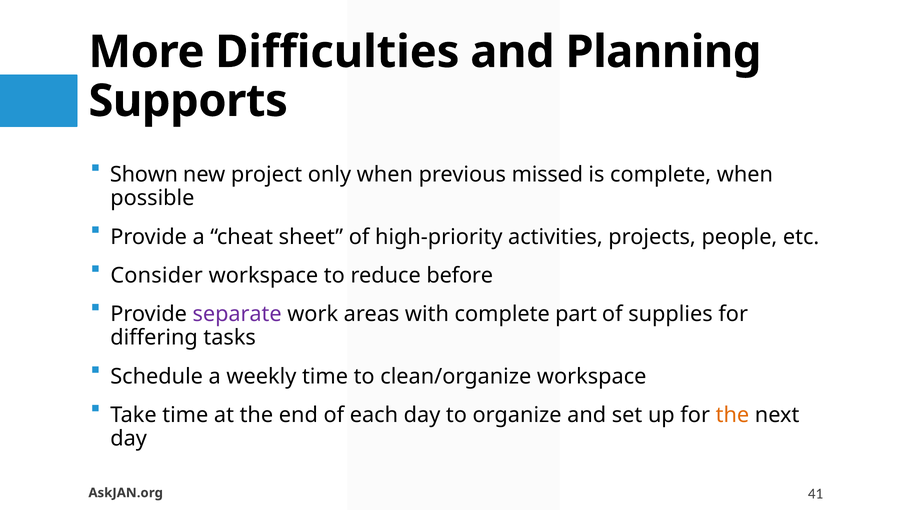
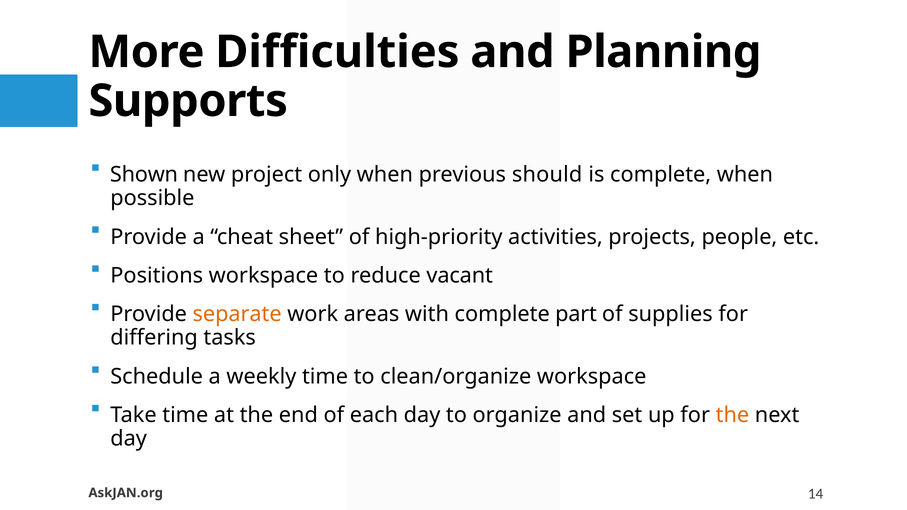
missed: missed -> should (547, 175)
Consider: Consider -> Positions (157, 276)
before: before -> vacant (460, 276)
separate colour: purple -> orange (237, 314)
41: 41 -> 14 (816, 494)
